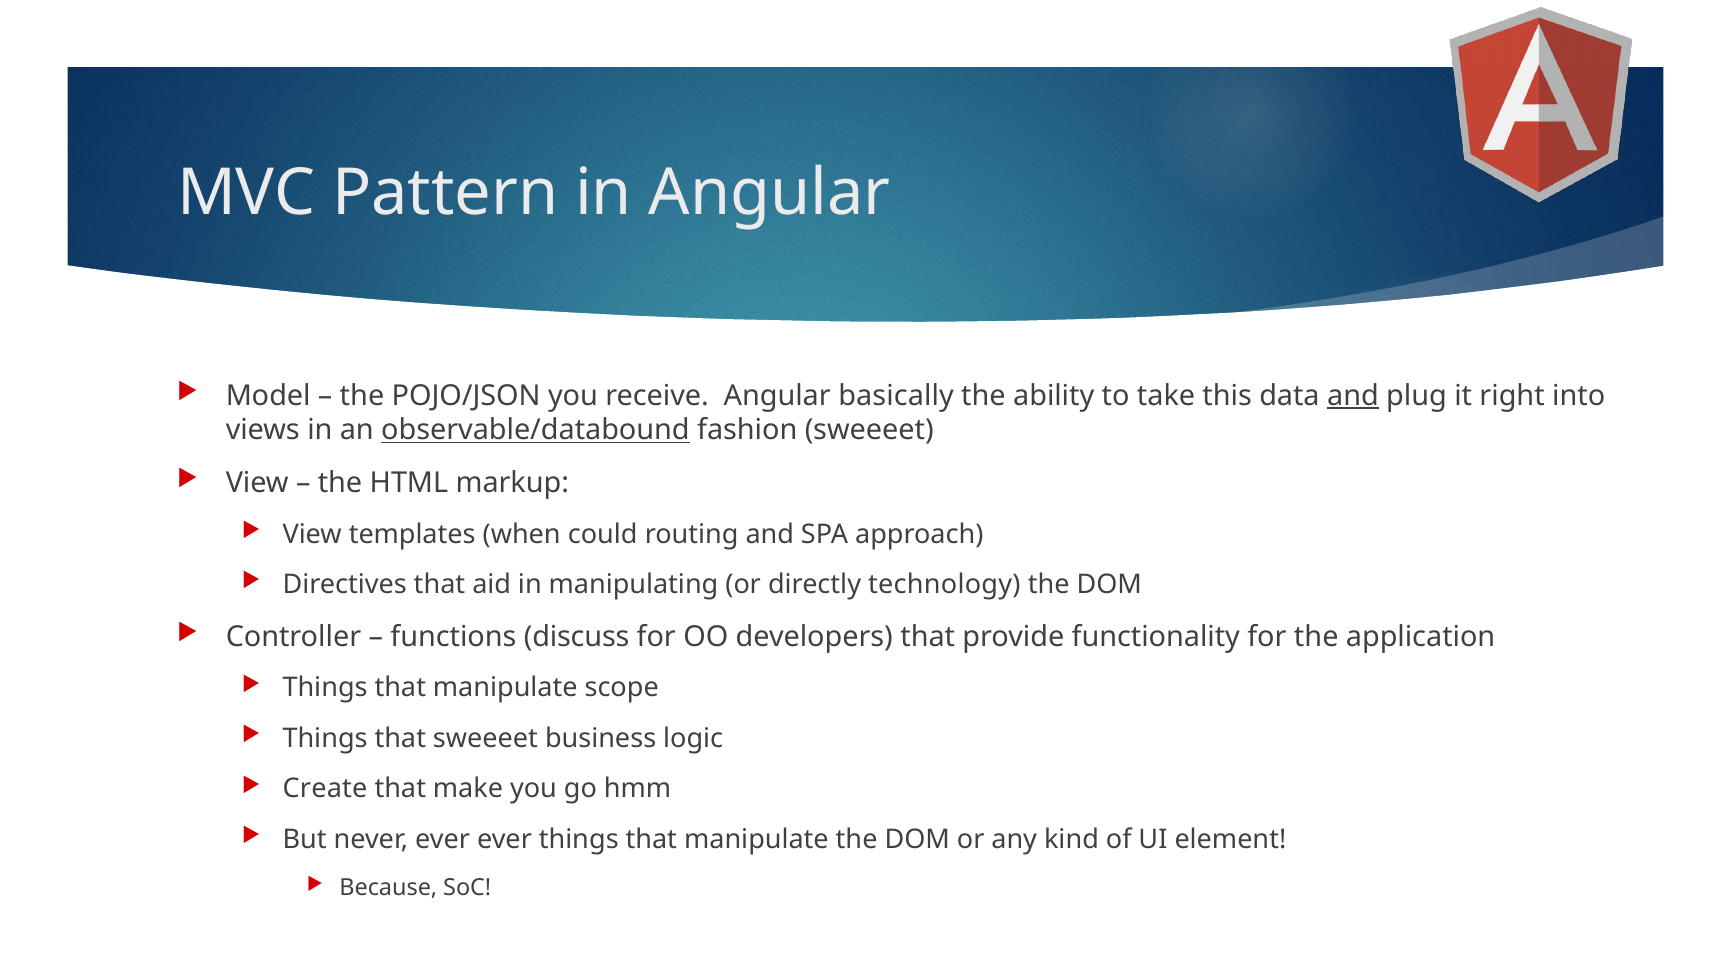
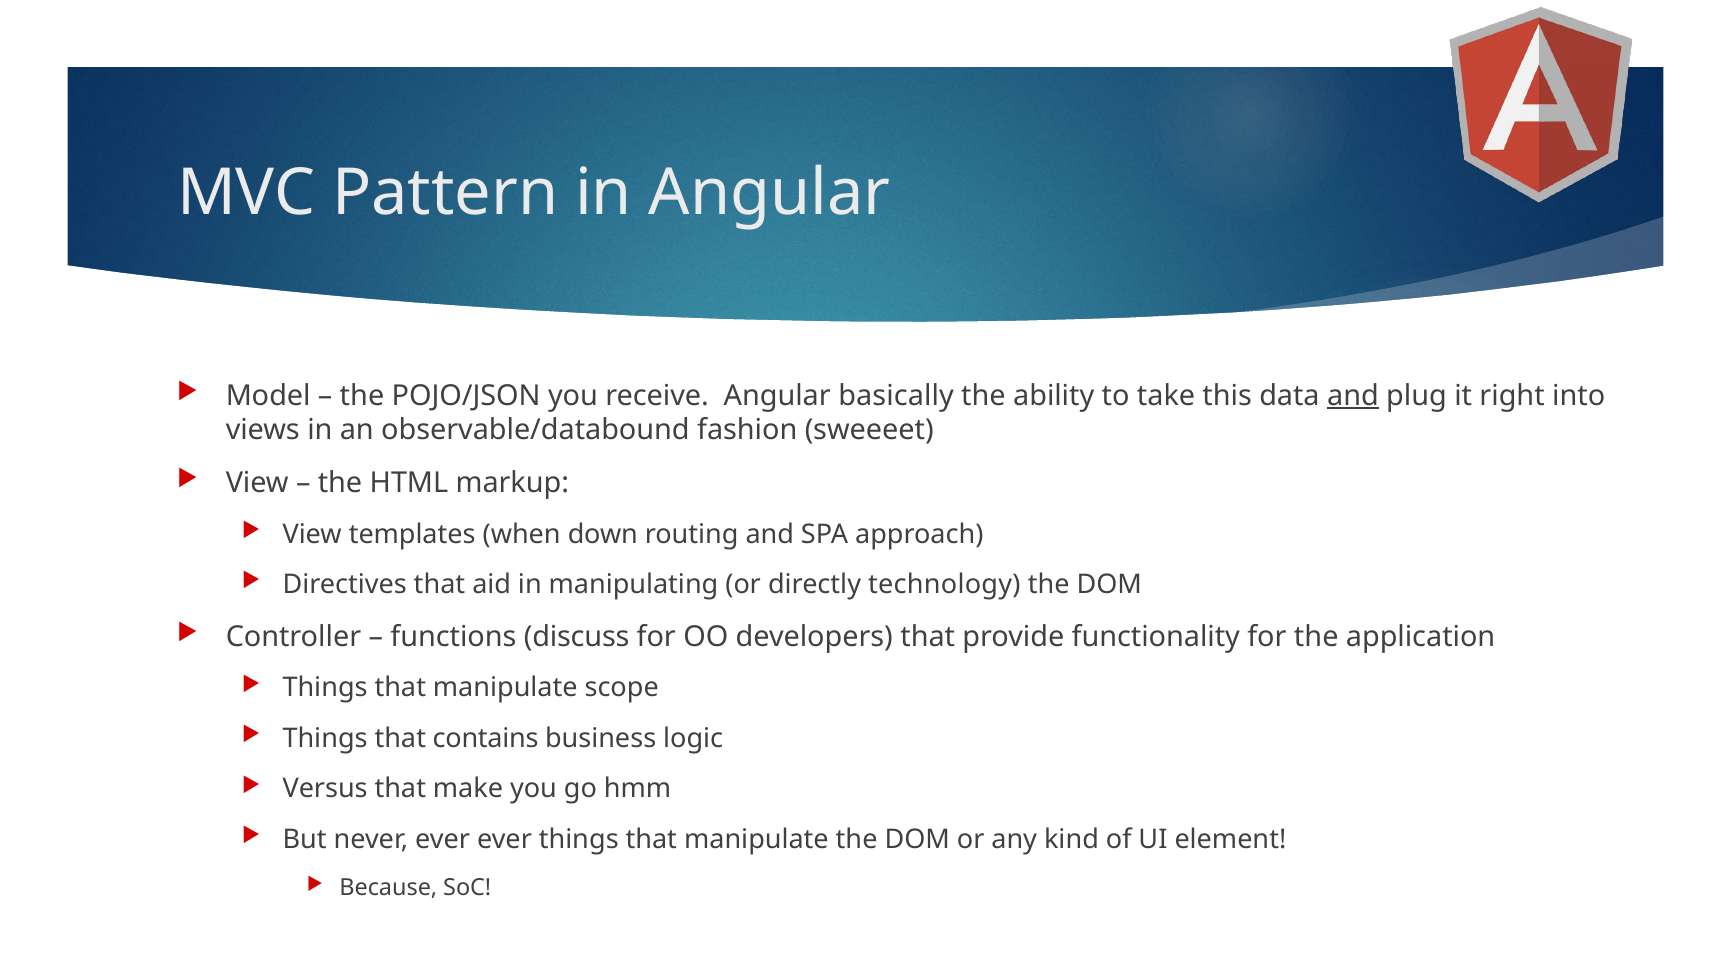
observable/databound underline: present -> none (535, 430)
could: could -> down (603, 534)
that sweeeet: sweeeet -> contains (486, 739)
Create: Create -> Versus (325, 789)
